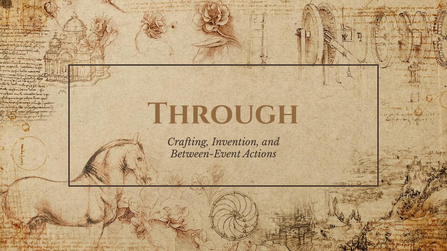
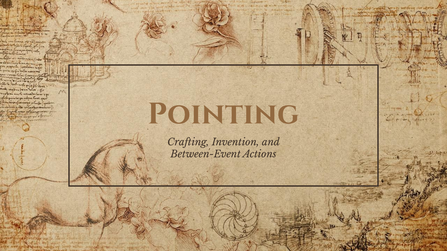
Through: Through -> Pointing (223, 114)
